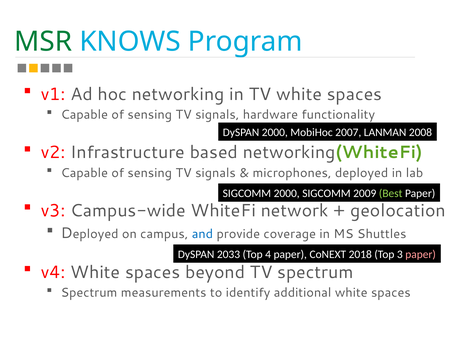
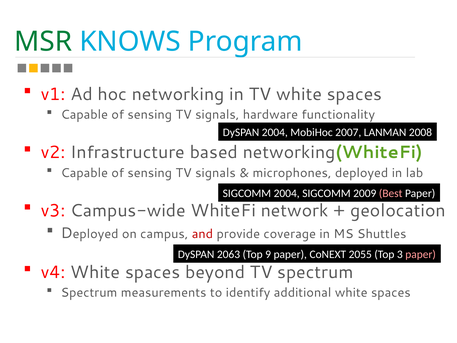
DySPAN 2000: 2000 -> 2004 (275, 132)
SIGCOMM 2000: 2000 -> 2004 (287, 193)
Best colour: light green -> pink (391, 193)
and colour: blue -> red (202, 234)
2033: 2033 -> 2063 (228, 254)
4: 4 -> 9 (268, 254)
2018: 2018 -> 2055 (360, 254)
